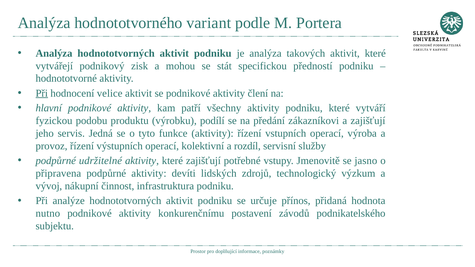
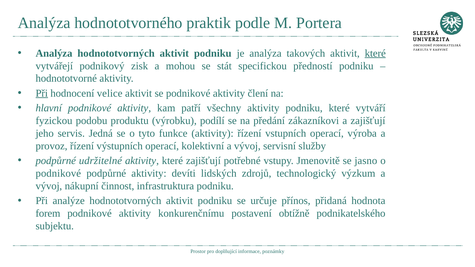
variant: variant -> praktik (209, 23)
které underline: none -> present (375, 53)
rozdíl: rozdíl -> vývoj (247, 146)
připravena: připravena -> podnikové (58, 174)
nutno: nutno -> forem (48, 214)
závodů: závodů -> obtížně (294, 214)
